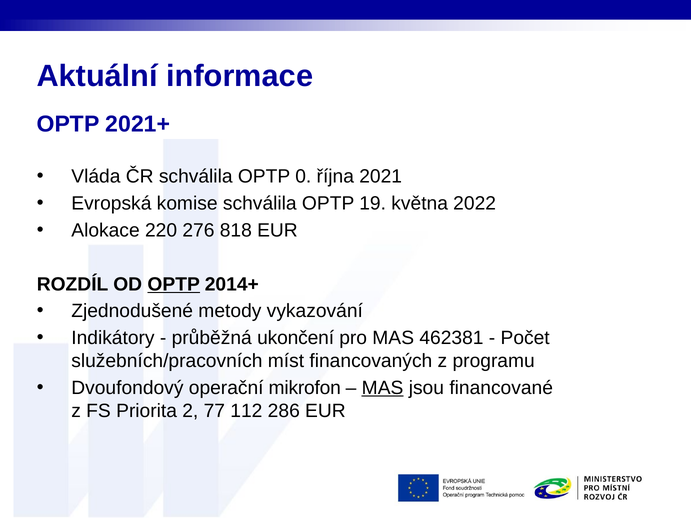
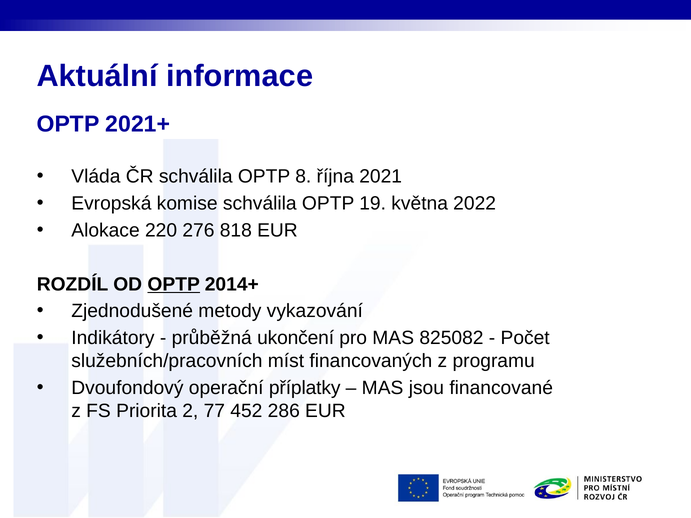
0: 0 -> 8 (303, 177)
462381: 462381 -> 825082 (451, 338)
mikrofon: mikrofon -> příplatky (305, 388)
MAS underline: present -> none (383, 388)
112: 112 -> 452 (246, 411)
